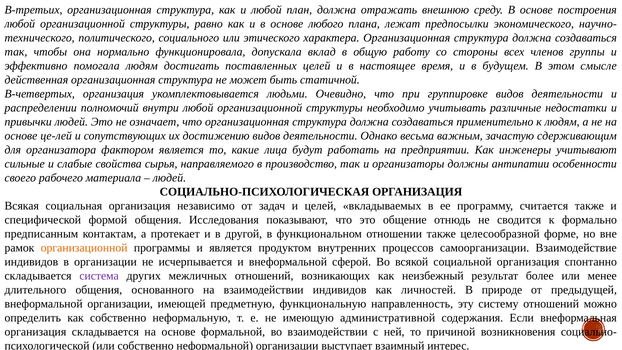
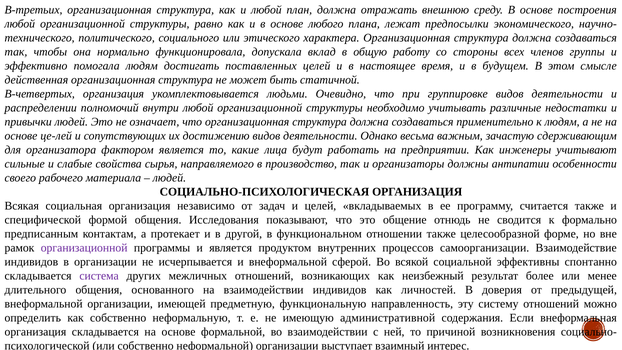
организационной colour: orange -> purple (84, 248)
социальной организация: организация -> эффективны (528, 262)
природе: природе -> доверия (502, 290)
